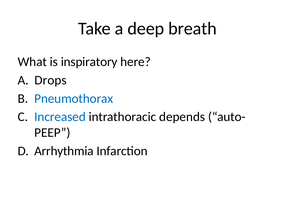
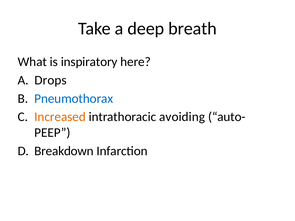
Increased colour: blue -> orange (60, 117)
depends: depends -> avoiding (182, 117)
Arrhythmia: Arrhythmia -> Breakdown (64, 151)
